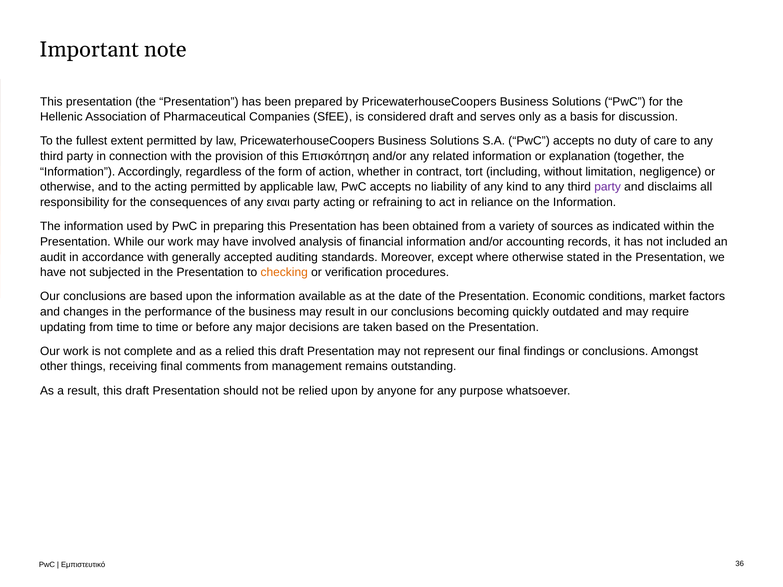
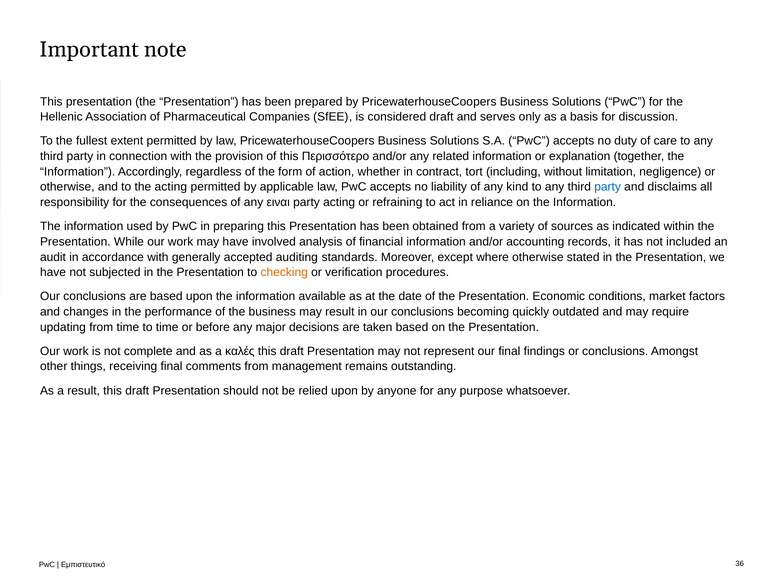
Επισκόπηση: Επισκόπηση -> Περισσότερο (336, 156)
party colour: purple -> blue (608, 187)
a relied: relied -> καλές (240, 351)
